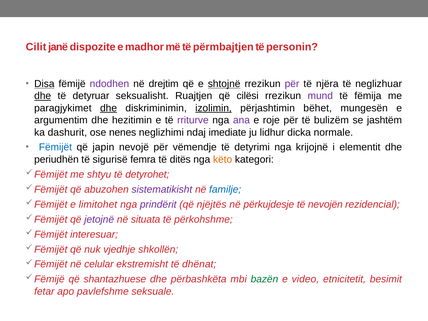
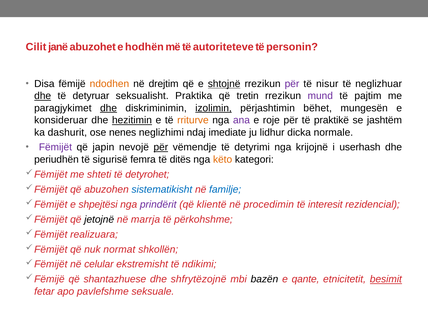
dispozite: dispozite -> abuzohet (93, 47)
madhor: madhor -> hodhën (144, 47)
përmbajtjen: përmbajtjen -> autoriteteve (223, 47)
Disa underline: present -> none (44, 84)
ndodhen colour: purple -> orange (109, 84)
njëra: njëra -> nisur (327, 84)
Ruajtjen: Ruajtjen -> Praktika (194, 96)
cilësi: cilësi -> tretin (248, 96)
fëmija: fëmija -> pajtim (368, 96)
argumentim: argumentim -> konsideruar (61, 120)
hezitimin underline: none -> present (132, 120)
rriturve colour: purple -> orange (193, 120)
bulizëm: bulizëm -> praktikë (331, 120)
Fëmijët colour: blue -> purple (55, 147)
për underline: none -> present (161, 147)
elementit: elementit -> userhash (360, 147)
shtyu: shtyu -> shteti (99, 174)
sistematikisht colour: purple -> blue (162, 189)
limitohet: limitohet -> shpejtësi (98, 204)
njëjtës: njëjtës -> klientë (212, 204)
përkujdesje: përkujdesje -> procedimin (269, 204)
nevojën: nevojën -> interesit (325, 204)
jetojnë colour: purple -> black (99, 219)
situata: situata -> marrja (146, 219)
interesuar: interesuar -> realizuara (94, 234)
vjedhje: vjedhje -> normat (119, 249)
dhënat: dhënat -> ndikimi (199, 264)
përbashkëta: përbashkëta -> shfrytëzojnë (199, 279)
bazën colour: green -> black (264, 279)
video: video -> qante (306, 279)
besimit underline: none -> present (386, 279)
